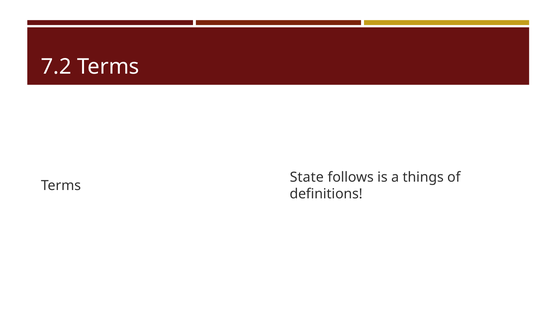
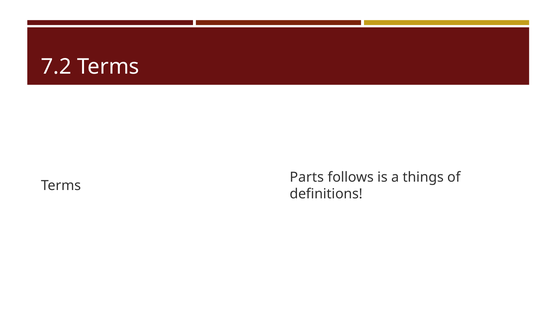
State: State -> Parts (307, 177)
